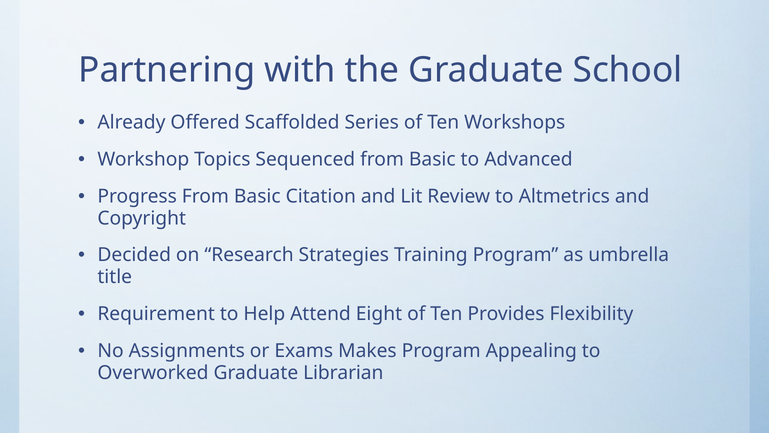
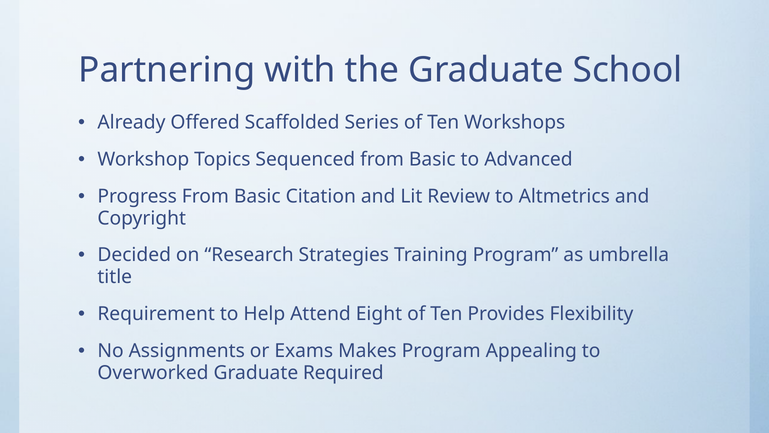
Librarian: Librarian -> Required (343, 372)
